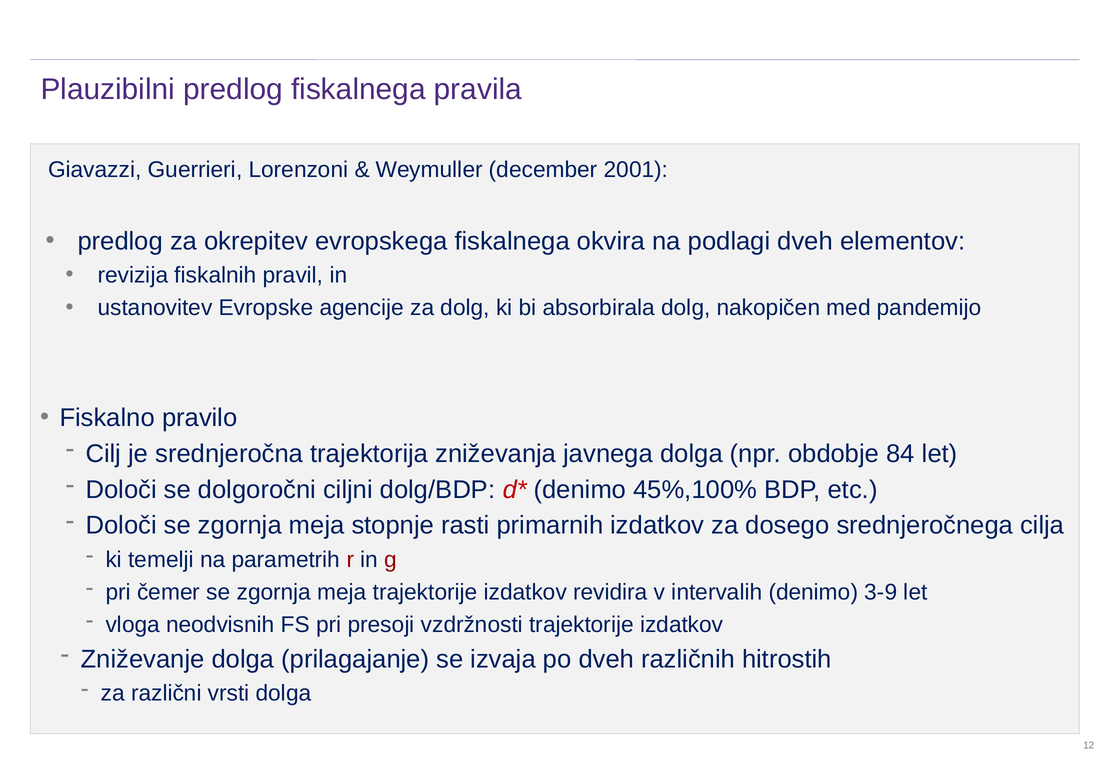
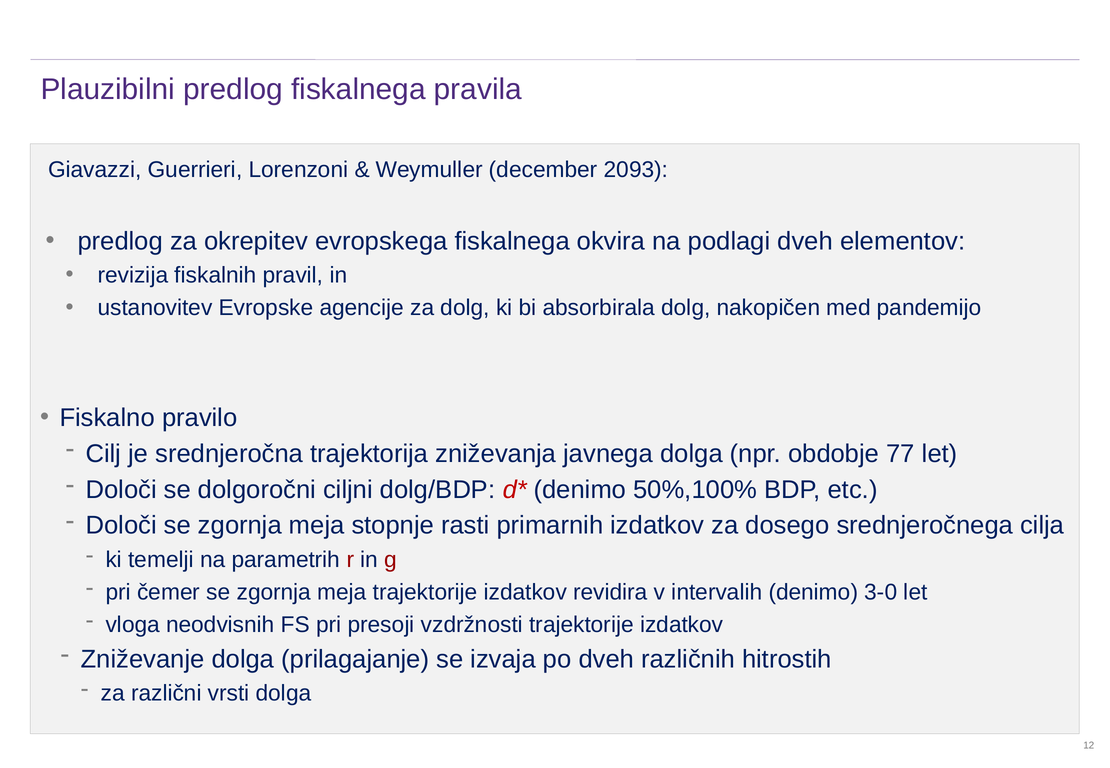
2001: 2001 -> 2093 (636, 170)
84: 84 -> 77 (900, 454)
45%,100%: 45%,100% -> 50%,100% (695, 490)
3-9: 3-9 -> 3-0 (881, 592)
